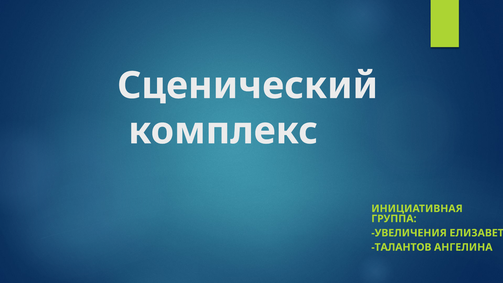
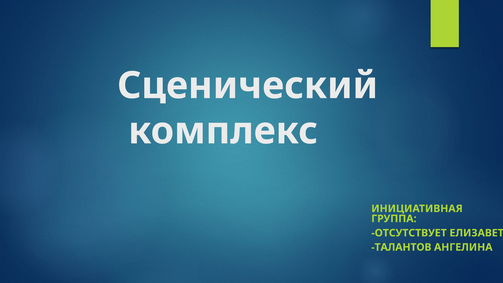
УВЕЛИЧЕНИЯ: УВЕЛИЧЕНИЯ -> ОТСУТСТВУЕТ (409, 233)
